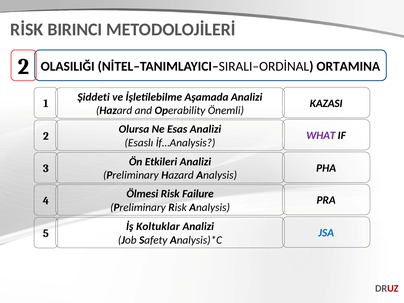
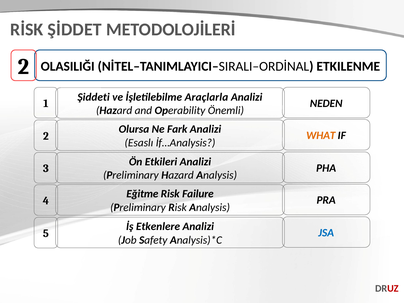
BIRINCI: BIRINCI -> ŞİDDET (75, 29)
ORTAMINA: ORTAMINA -> ETKILENME (348, 66)
Aşamada: Aşamada -> Araçlarla (206, 97)
KAZASI: KAZASI -> NEDEN (326, 103)
Esas: Esas -> Fark (177, 129)
WHAT colour: purple -> orange (321, 135)
Ölmesi: Ölmesi -> Eğitme (142, 194)
Koltuklar: Koltuklar -> Etkenlere (158, 227)
